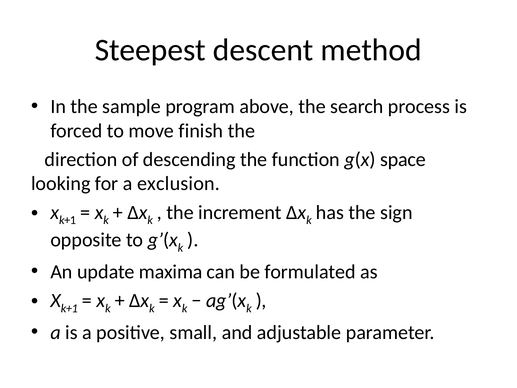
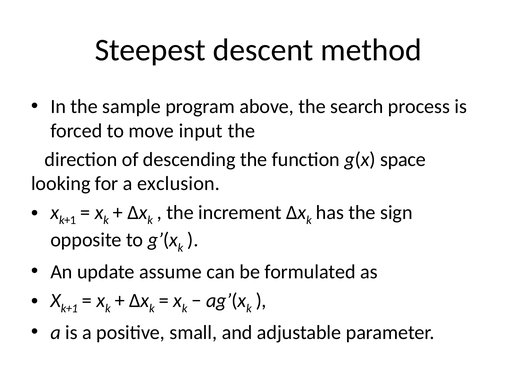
finish: finish -> input (201, 131)
maxima: maxima -> assume (170, 272)
